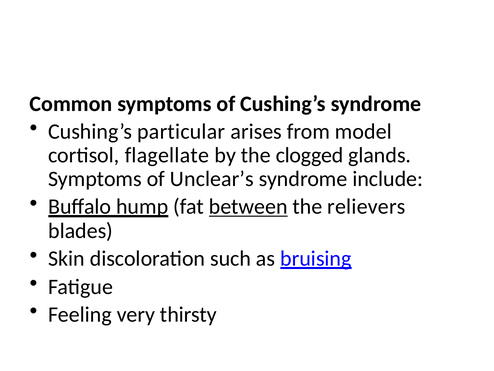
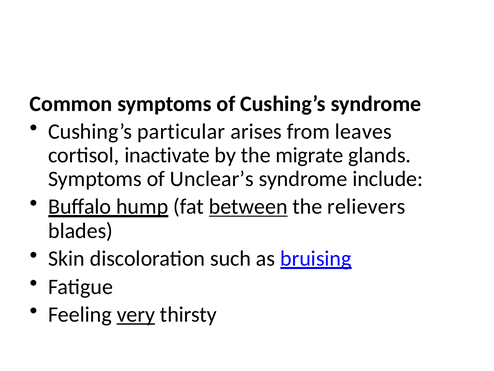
model: model -> leaves (363, 131)
flagellate: flagellate -> inactivate (167, 155)
clogged: clogged -> migrate (310, 155)
very underline: none -> present (136, 314)
